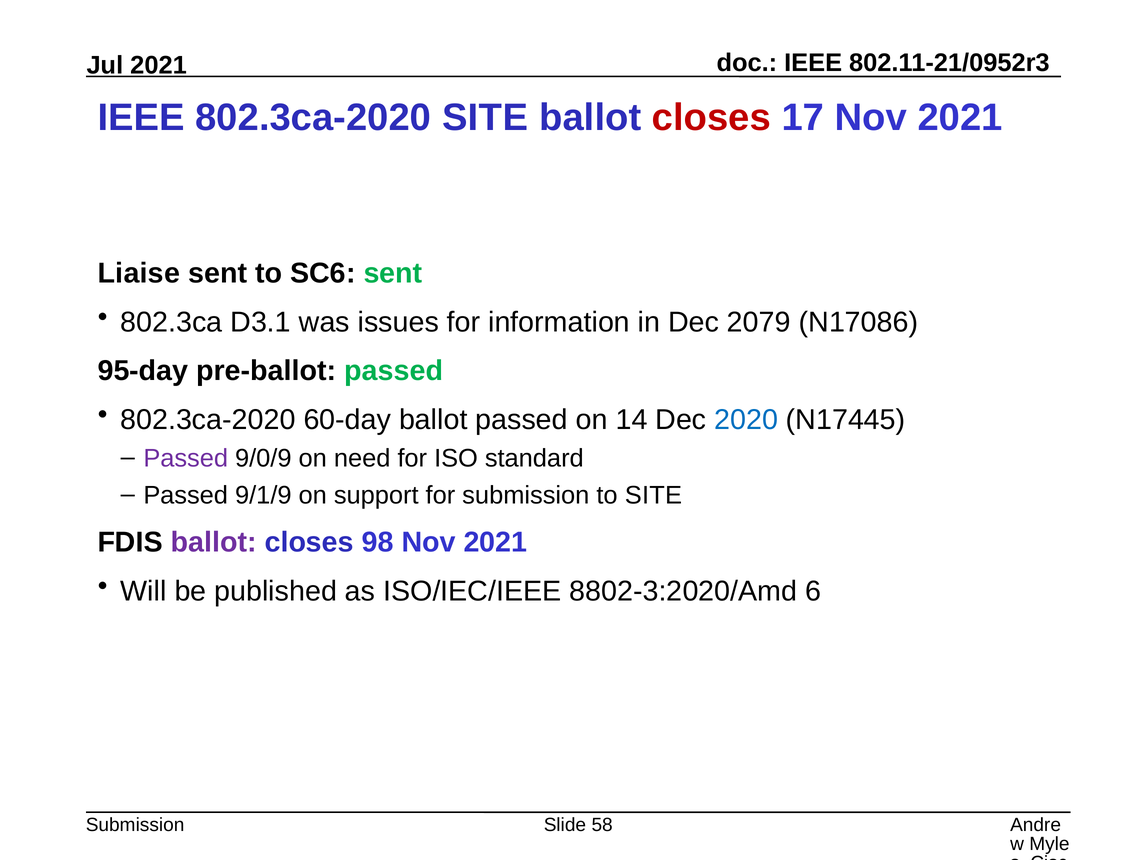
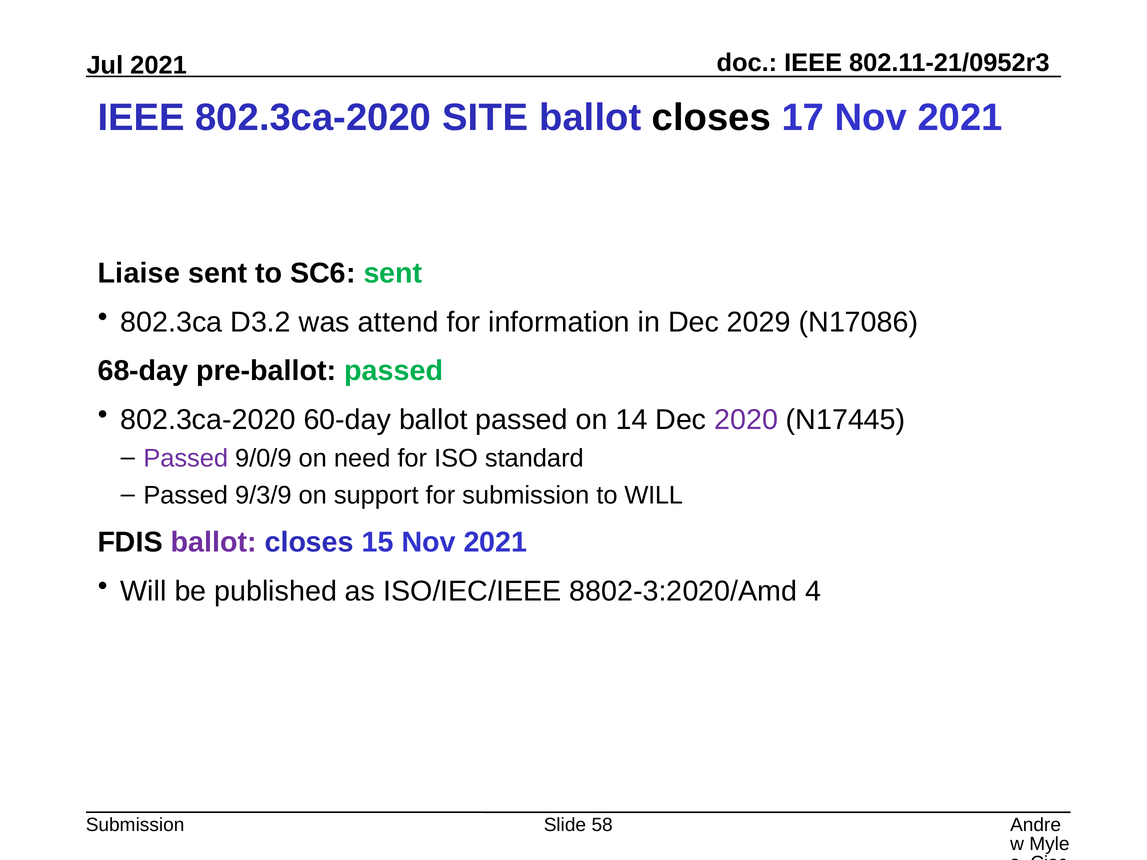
closes colour: red -> black (711, 117)
D3.1: D3.1 -> D3.2 (261, 322)
issues: issues -> attend (398, 322)
2079: 2079 -> 2029 (759, 322)
95-day: 95-day -> 68-day (143, 371)
2020 colour: blue -> purple (746, 420)
9/1/9: 9/1/9 -> 9/3/9 (263, 495)
to SITE: SITE -> WILL (654, 495)
98: 98 -> 15 (378, 542)
6: 6 -> 4 (813, 591)
